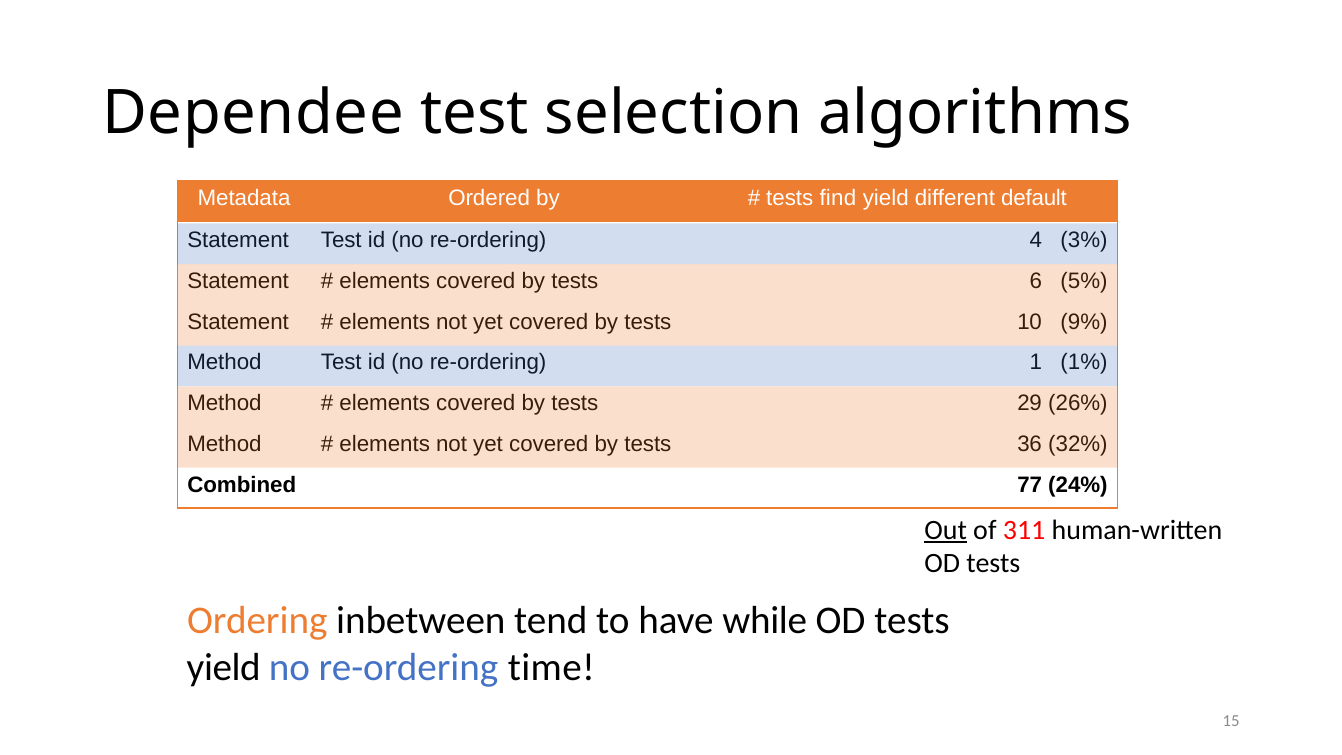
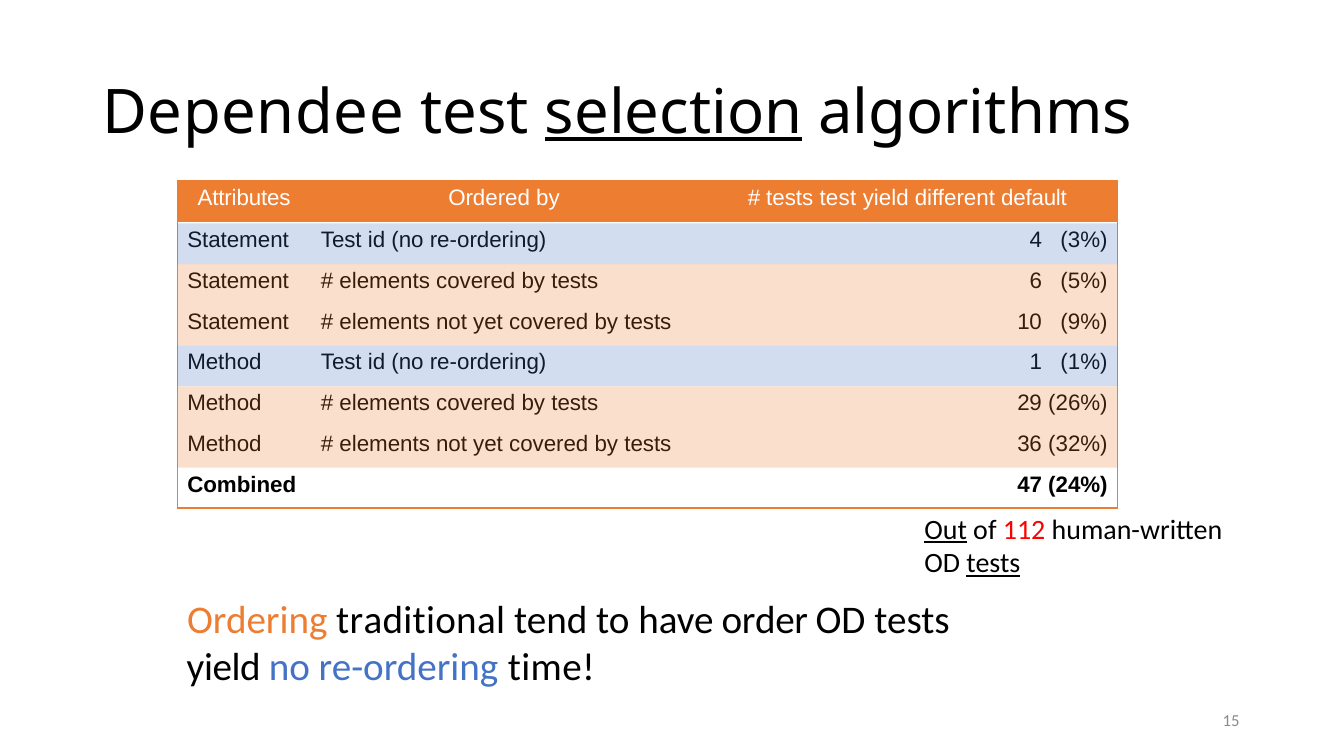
selection underline: none -> present (674, 113)
Metadata: Metadata -> Attributes (244, 198)
tests find: find -> test (838, 198)
77: 77 -> 47 (1030, 485)
311: 311 -> 112 (1024, 530)
tests underline: none -> present (993, 564)
inbetween: inbetween -> traditional (421, 621)
while: while -> order (765, 621)
